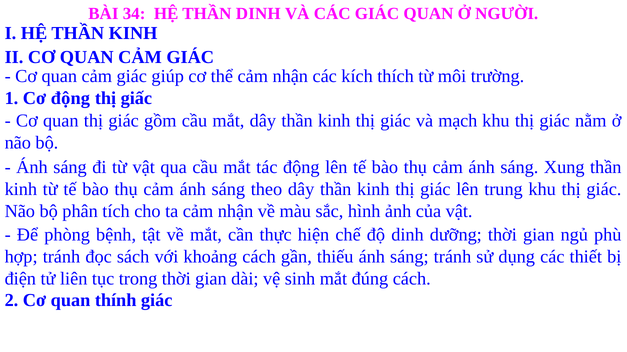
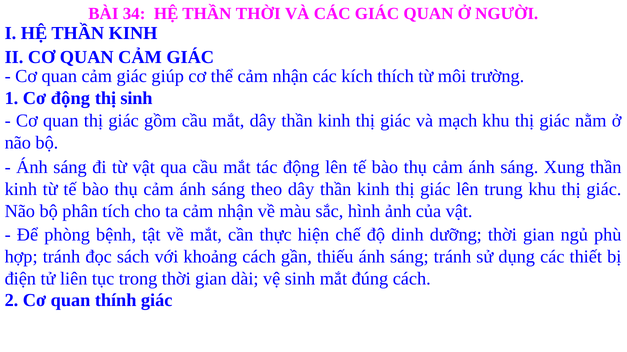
THẦN DINH: DINH -> THỜI (258, 14)
thị giấc: giấc -> sinh (136, 98)
